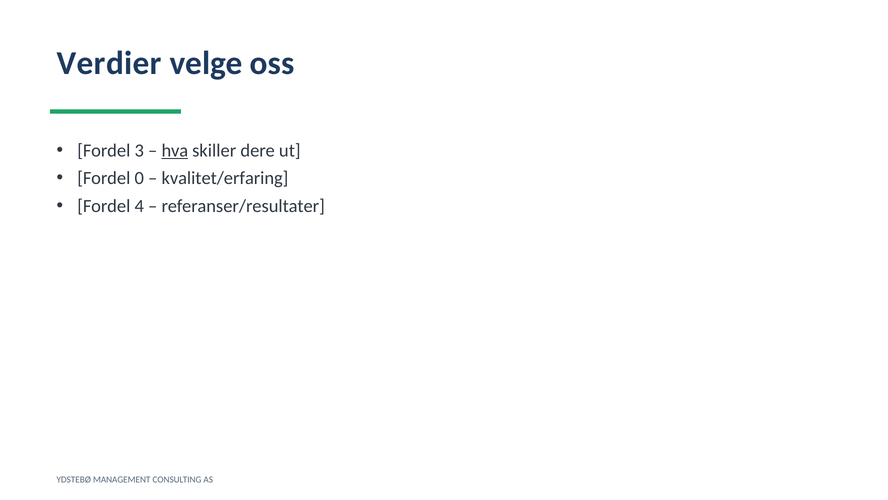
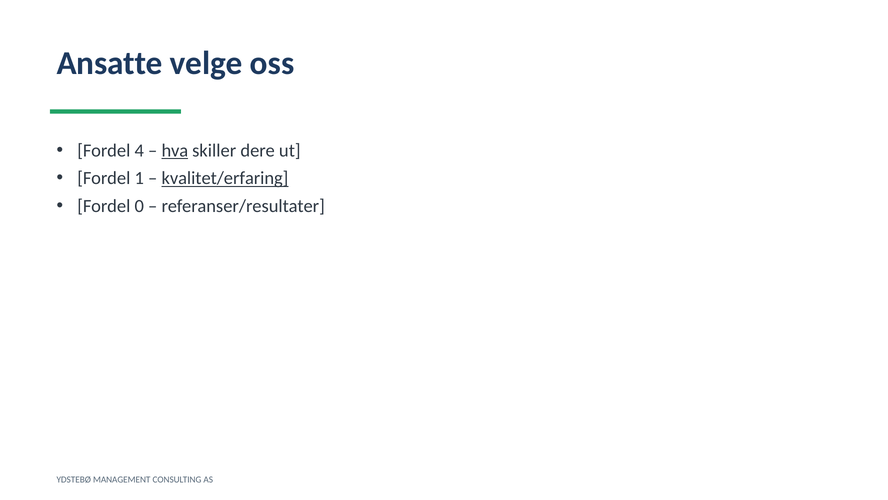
Verdier: Verdier -> Ansatte (110, 63)
3: 3 -> 4 (139, 150)
0: 0 -> 1 (139, 178)
kvalitet/erfaring underline: none -> present (225, 178)
4: 4 -> 0 (139, 206)
